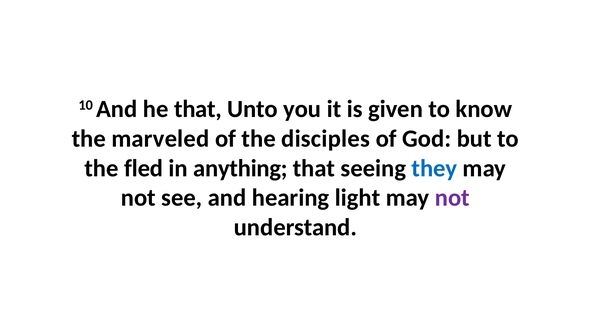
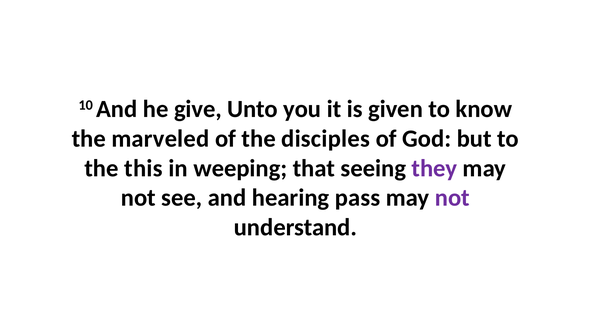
he that: that -> give (198, 109)
fled: fled -> this (143, 168)
anything: anything -> weeping (240, 168)
they colour: blue -> purple (434, 168)
light: light -> pass (358, 197)
